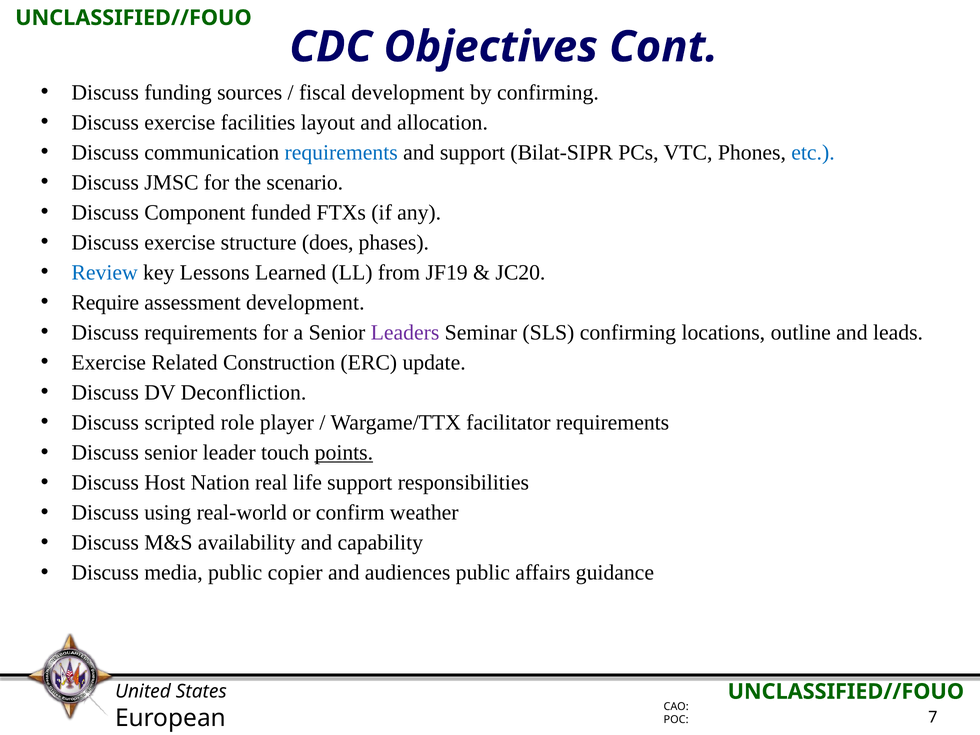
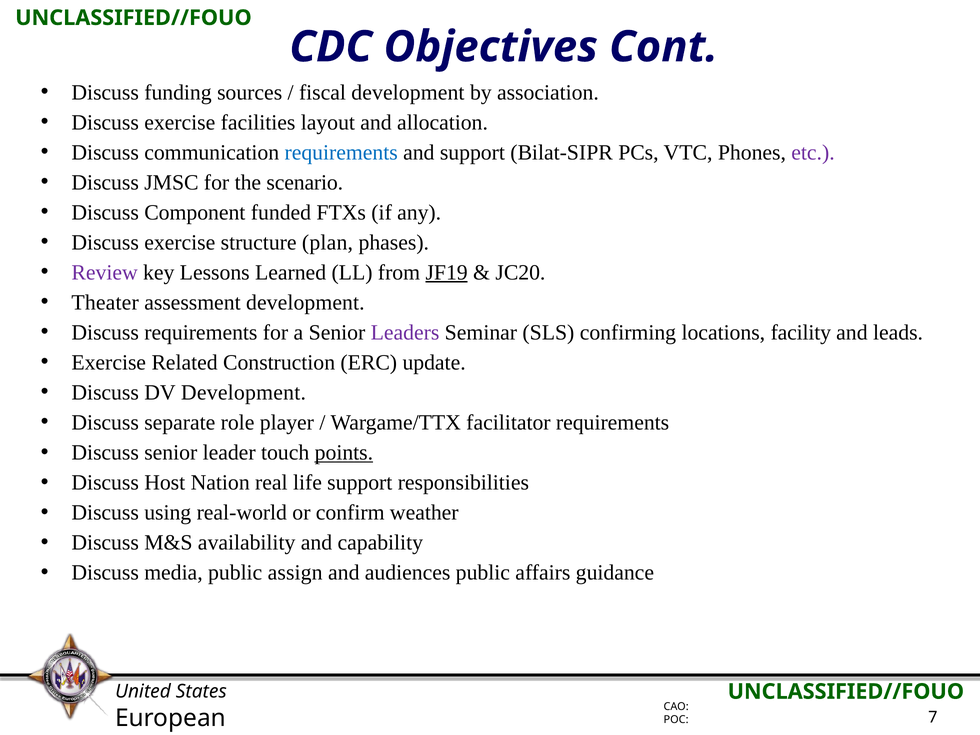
by confirming: confirming -> association (548, 92)
etc colour: blue -> purple (813, 152)
does: does -> plan (328, 242)
Review colour: blue -> purple (105, 273)
JF19 underline: none -> present (447, 273)
Require: Require -> Theater (105, 303)
outline: outline -> facility (801, 333)
DV Deconfliction: Deconfliction -> Development (243, 393)
scripted: scripted -> separate (180, 423)
copier: copier -> assign (295, 573)
